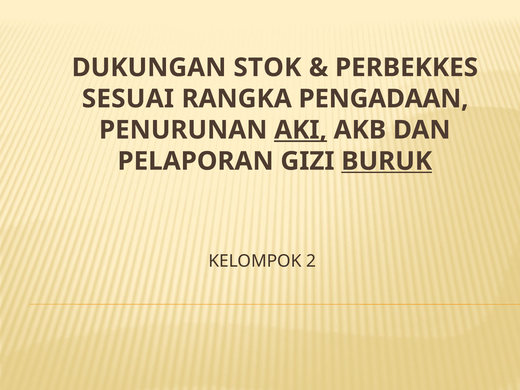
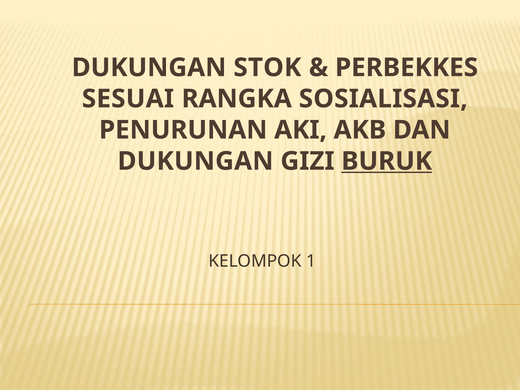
PENGADAAN: PENGADAAN -> SOSIALISASI (383, 99)
AKI underline: present -> none (301, 130)
PELAPORAN: PELAPORAN -> DUKUNGAN (195, 161)
2: 2 -> 1 (311, 261)
